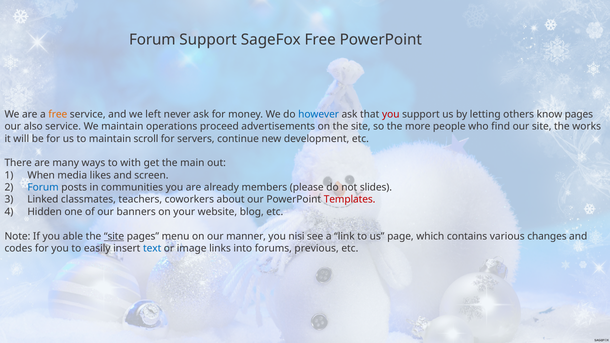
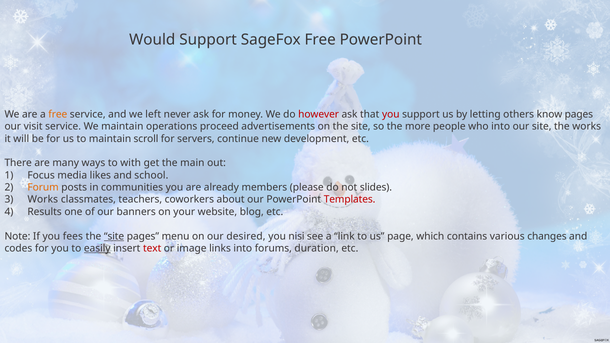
Forum: Forum -> Would (152, 40)
however colour: blue -> red (319, 114)
also: also -> visit (33, 127)
who find: find -> into (501, 127)
When: When -> Focus (41, 175)
screen: screen -> school (151, 175)
Forum colour: blue -> orange (43, 187)
Linked: Linked -> Works (43, 200)
Hidden: Hidden -> Results (45, 212)
able: able -> fees (73, 236)
manner: manner -> desired (246, 236)
easily underline: none -> present (97, 248)
text colour: blue -> red (152, 248)
previous: previous -> duration (317, 248)
